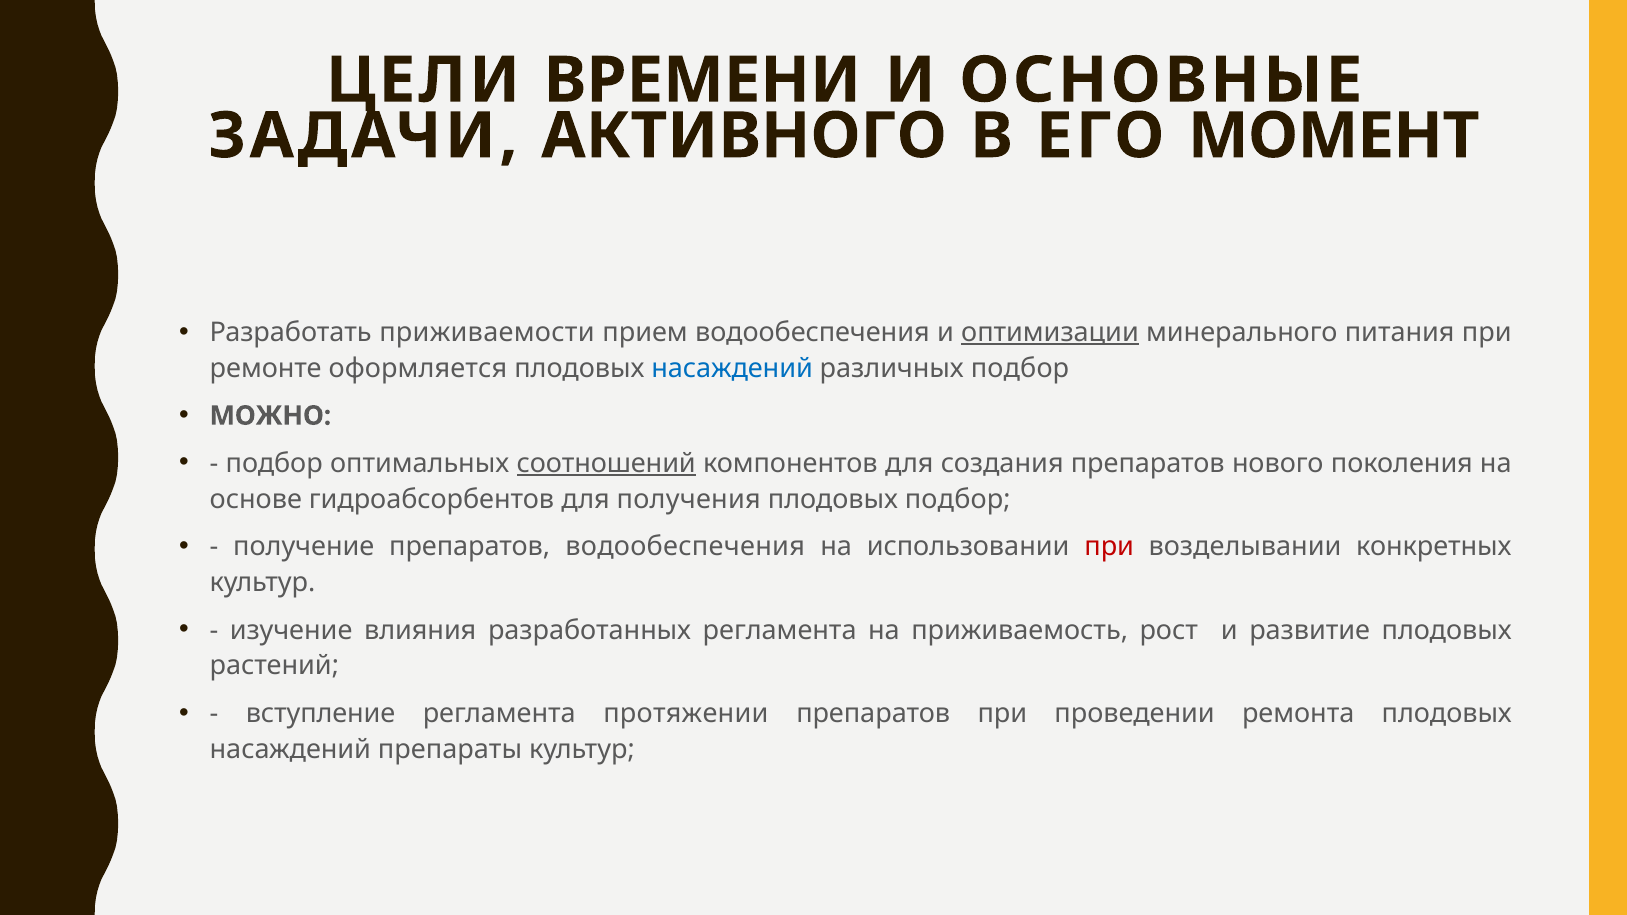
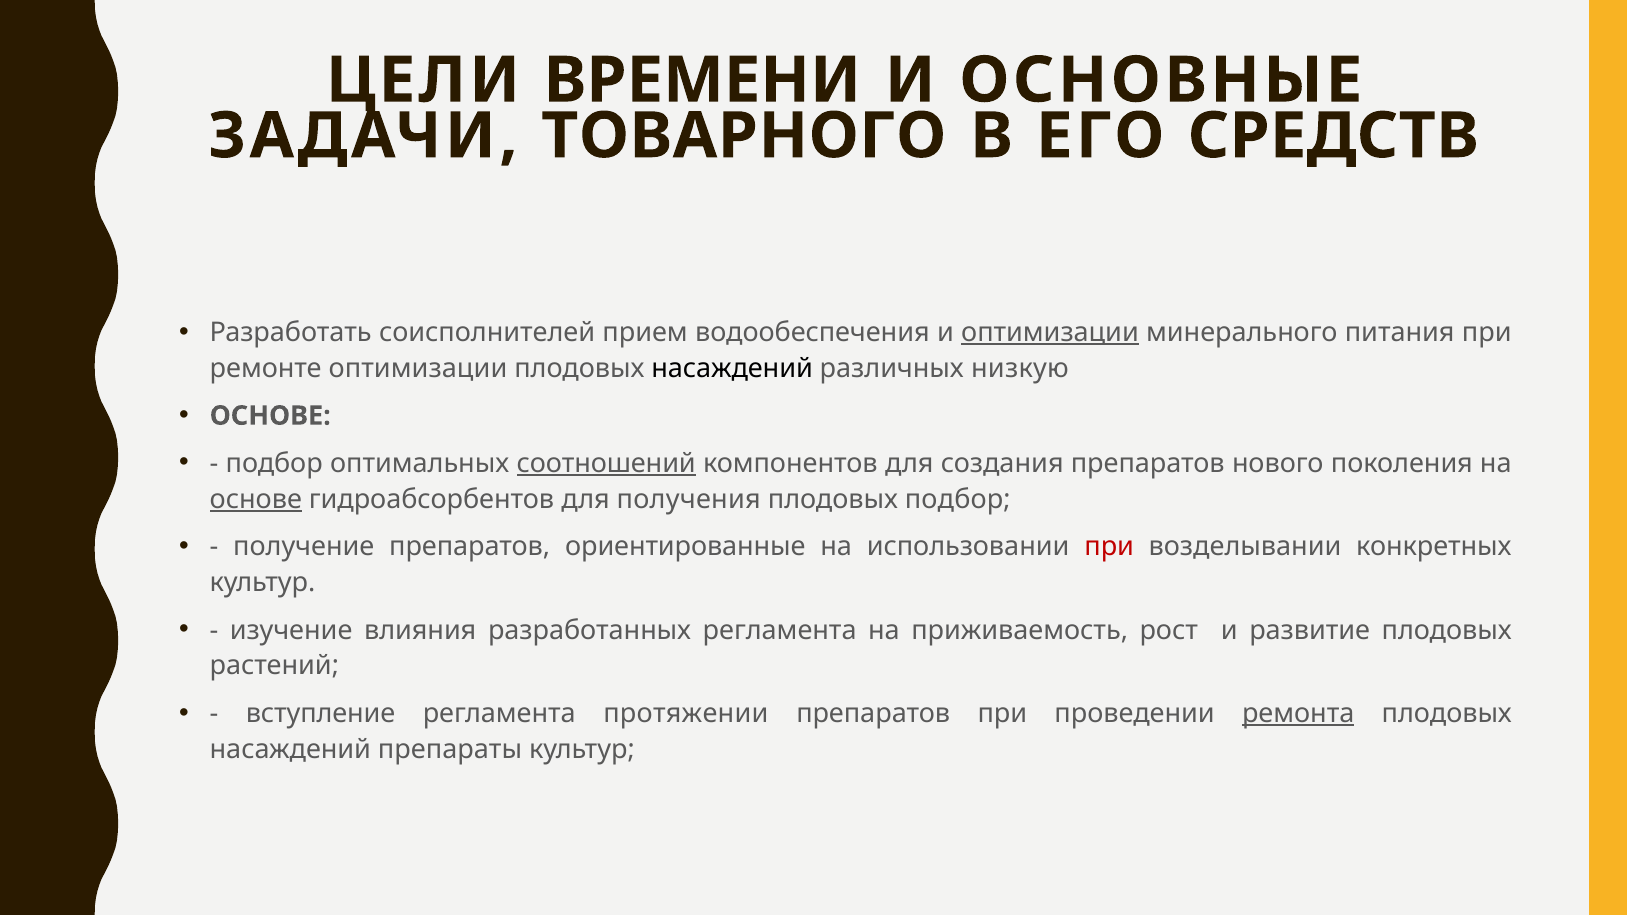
АКТИВНОГО: АКТИВНОГО -> ТОВАРНОГО (744, 136)
МОМЕНТ: МОМЕНТ -> СРЕДСТВ (1333, 136)
приживаемости: приживаемости -> соисполнителей (487, 333)
ремонте оформляется: оформляется -> оптимизации (418, 368)
насаждений colour: blue -> black (732, 368)
различных подбор: подбор -> низкую (1020, 368)
МОЖНО: МОЖНО -> ОСНОВЕ (270, 416)
основе underline: none -> present (256, 499)
препаратов водообеспечения: водообеспечения -> ориентированные (685, 547)
ремонта underline: none -> present (1298, 714)
